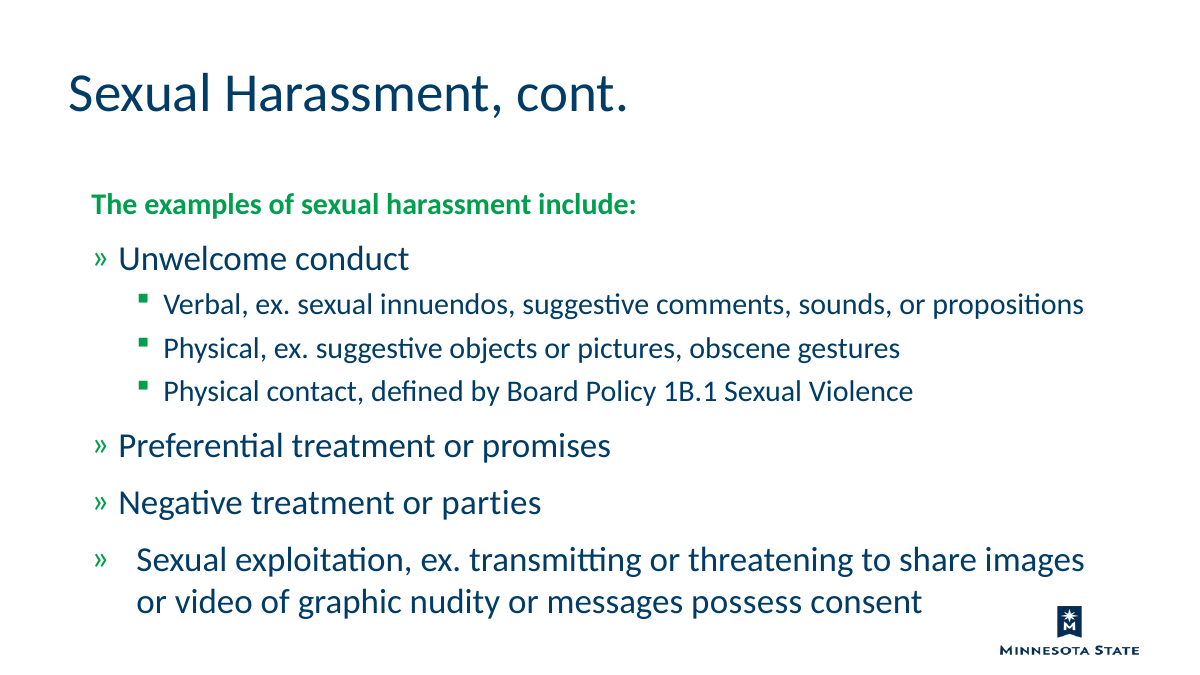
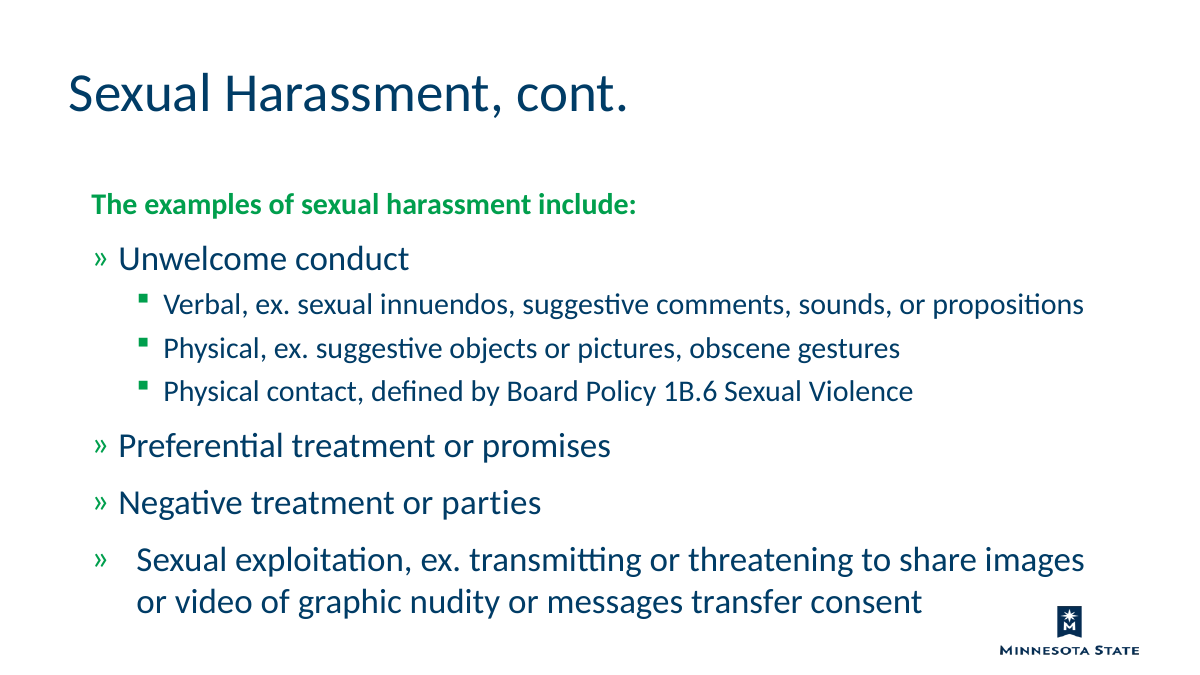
1B.1: 1B.1 -> 1B.6 (690, 392)
possess: possess -> transfer (747, 602)
